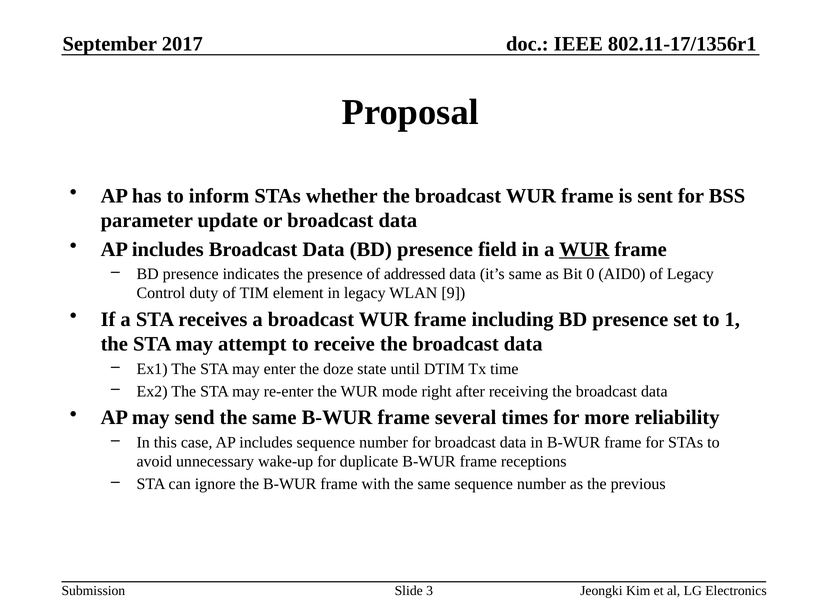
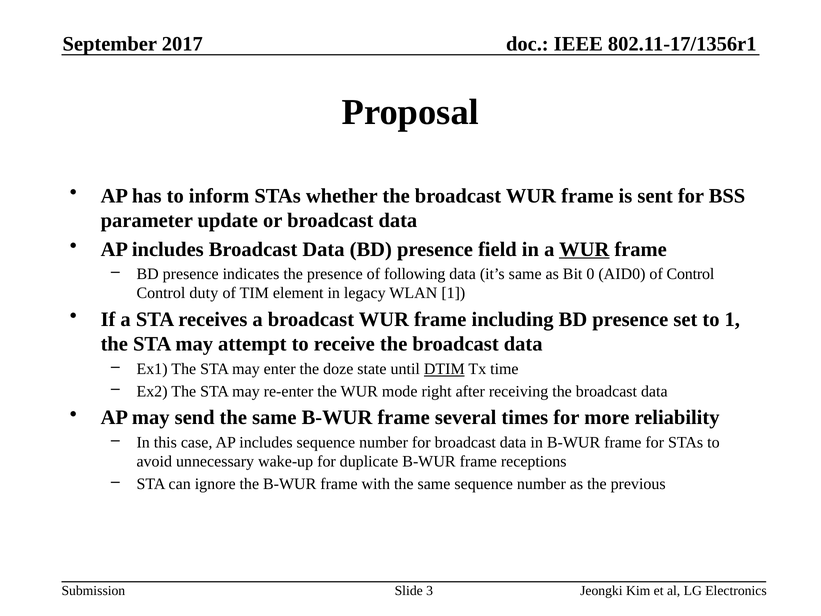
addressed: addressed -> following (415, 274)
of Legacy: Legacy -> Control (690, 274)
WLAN 9: 9 -> 1 (453, 293)
DTIM underline: none -> present (444, 369)
